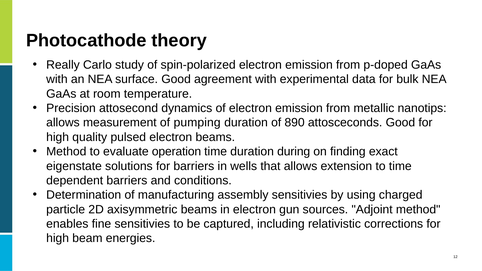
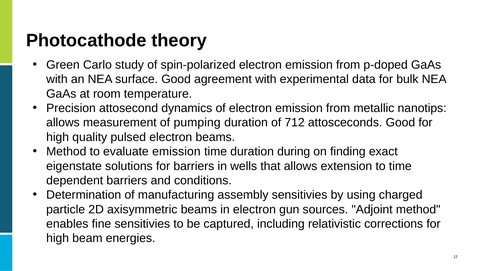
Really: Really -> Green (63, 65)
890: 890 -> 712 (295, 123)
evaluate operation: operation -> emission (176, 152)
